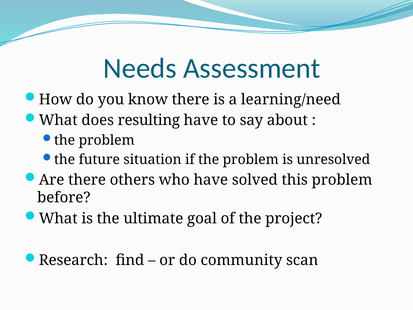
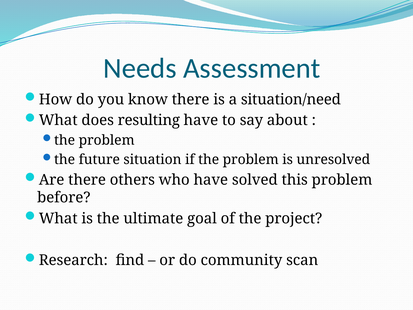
learning/need: learning/need -> situation/need (291, 99)
